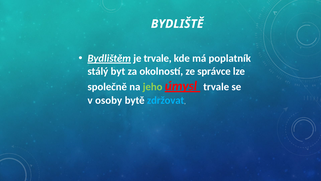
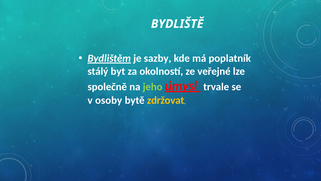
je trvale: trvale -> sazby (158, 58)
správce: správce -> veřejné (214, 71)
zdržovat colour: light blue -> yellow (166, 100)
